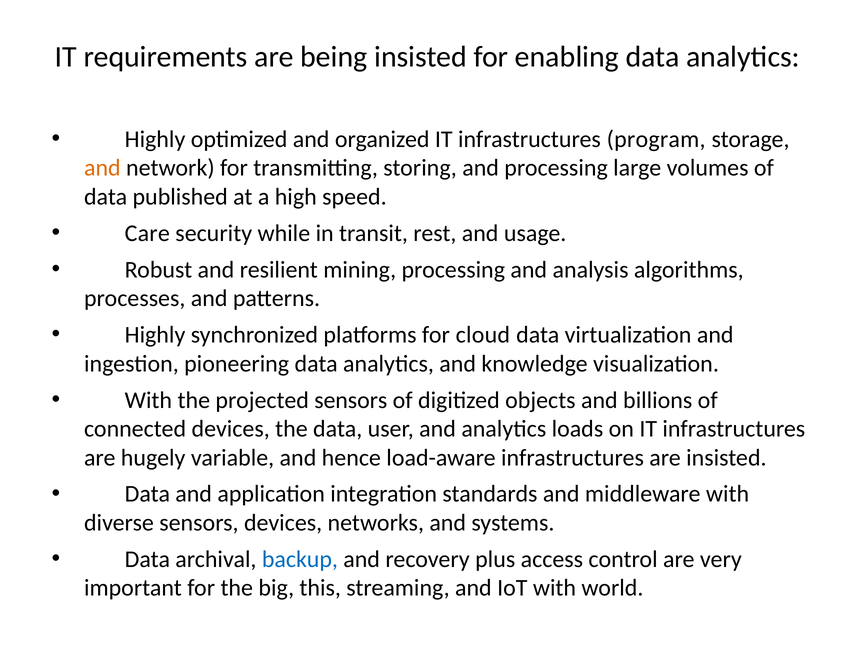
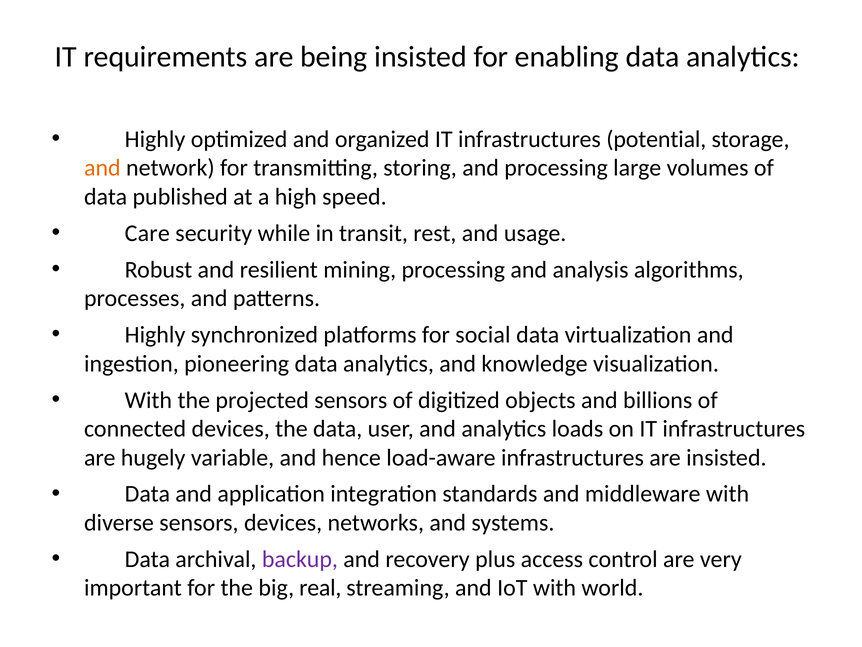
program: program -> potential (656, 139)
cloud: cloud -> social (483, 335)
backup colour: blue -> purple (300, 559)
this: this -> real (320, 588)
